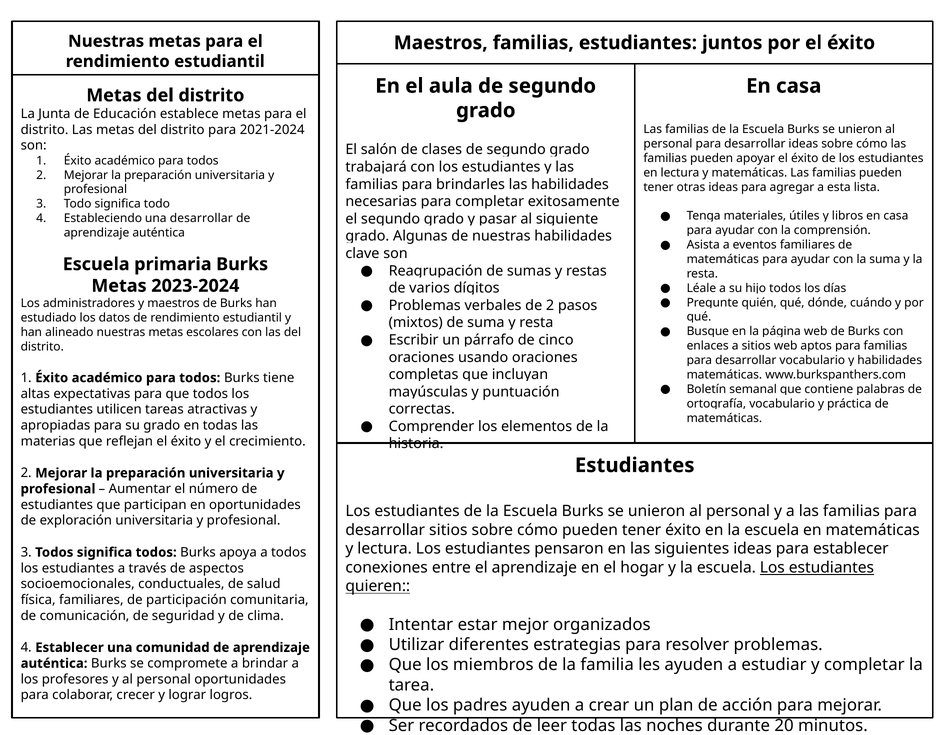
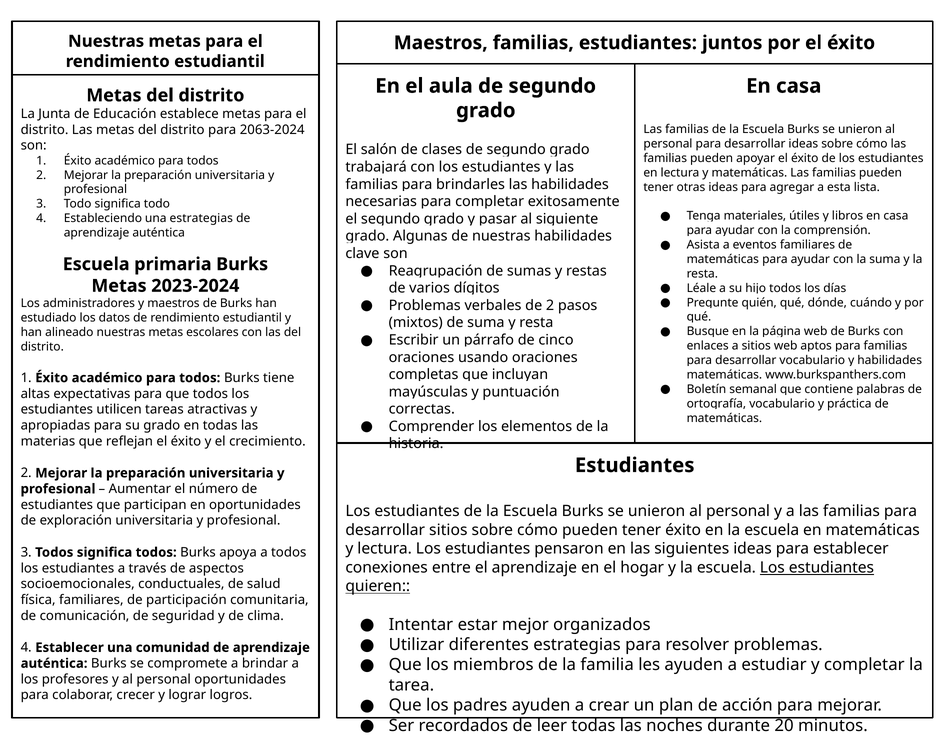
2021-2024: 2021-2024 -> 2063-2024 (272, 130)
una desarrollar: desarrollar -> estrategias (201, 218)
